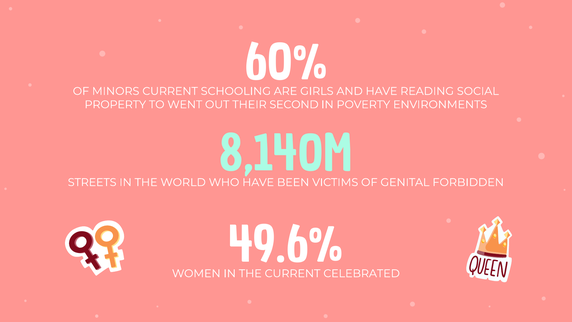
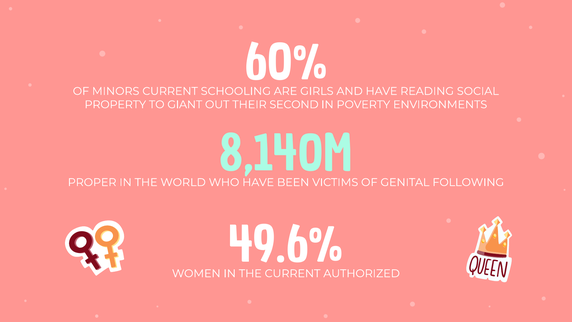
WENT: WENT -> GIANT (185, 104)
STREETS: STREETS -> PROPER (92, 182)
FORBIDDEN: FORBIDDEN -> FOLLOWING (468, 182)
CELEBRATED: CELEBRATED -> AUTHORIZED (362, 273)
